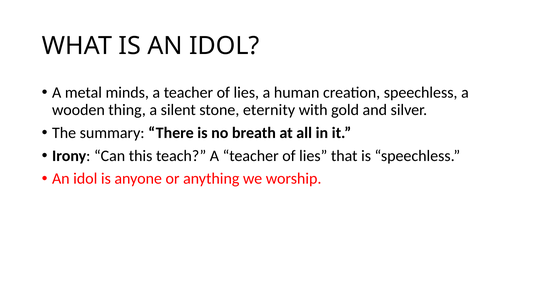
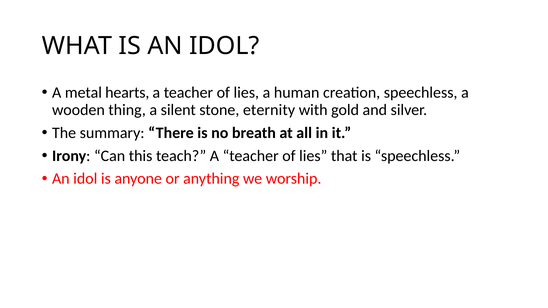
minds: minds -> hearts (127, 93)
